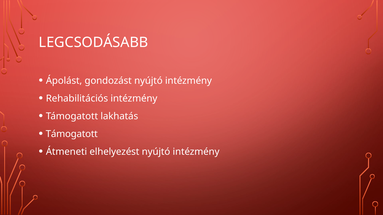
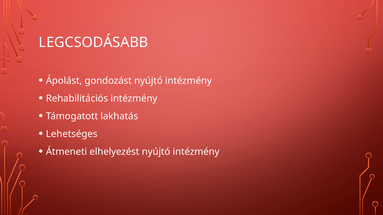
Támogatott: Támogatott -> Lehetséges (72, 134)
